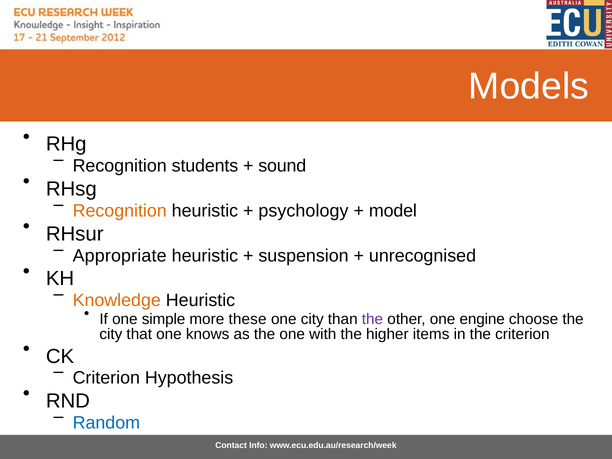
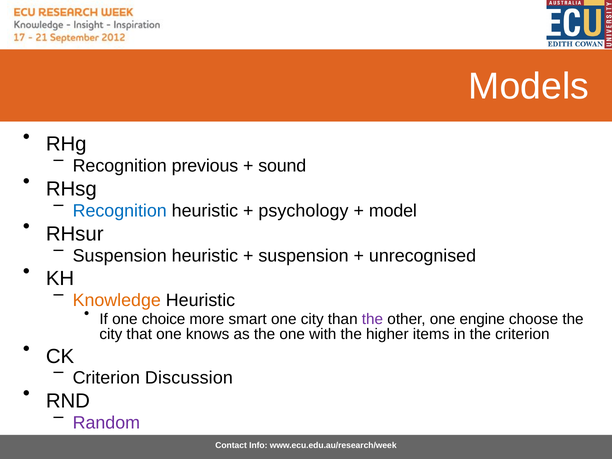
students: students -> previous (205, 166)
Recognition colour: orange -> blue (120, 211)
Appropriate: Appropriate -> Suspension (120, 256)
simple: simple -> choice (164, 319)
these: these -> smart (248, 319)
Hypothesis: Hypothesis -> Discussion (189, 378)
Random colour: blue -> purple (106, 423)
